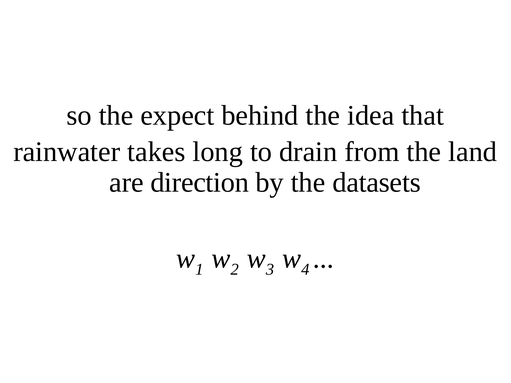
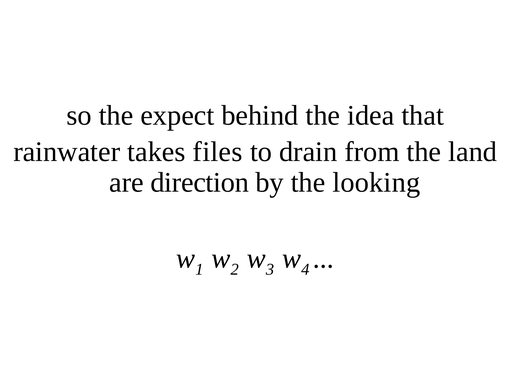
long: long -> files (218, 152)
datasets: datasets -> looking (376, 183)
